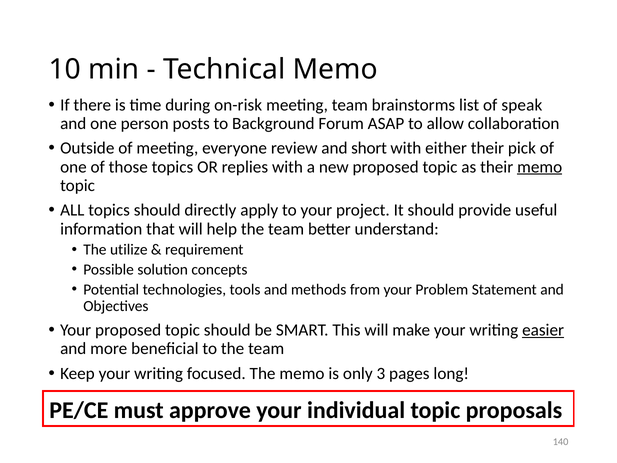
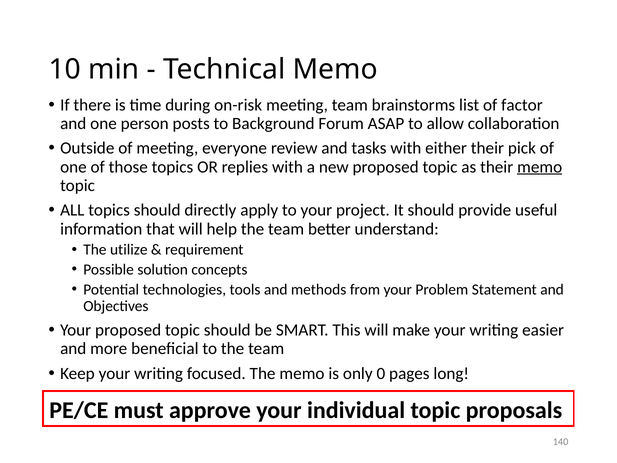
speak: speak -> factor (522, 105)
short: short -> tasks (369, 148)
easier underline: present -> none (543, 330)
3: 3 -> 0 (381, 373)
